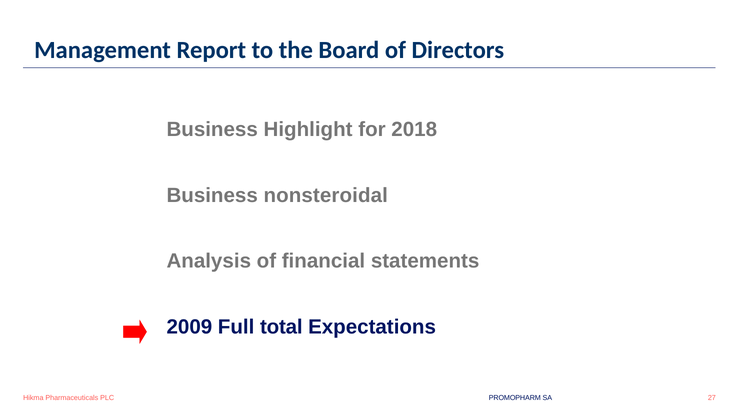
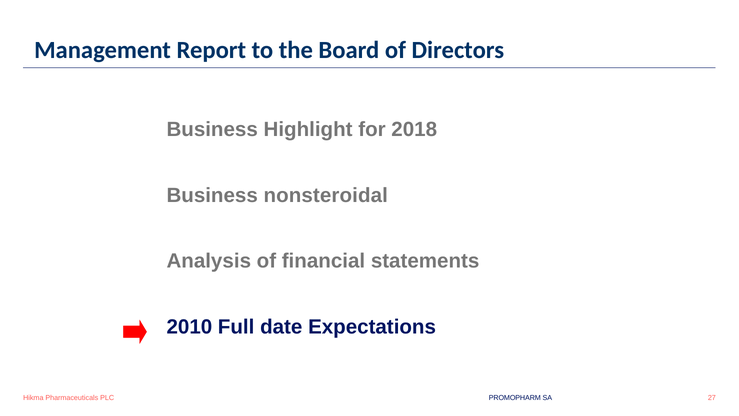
2009: 2009 -> 2010 (189, 327)
total: total -> date (281, 327)
